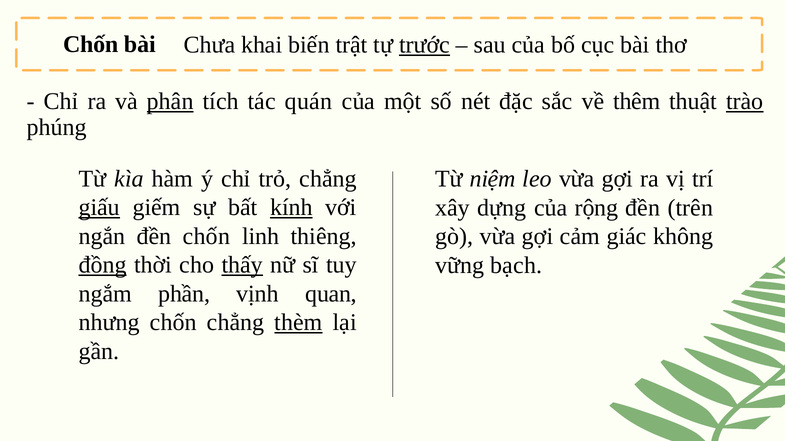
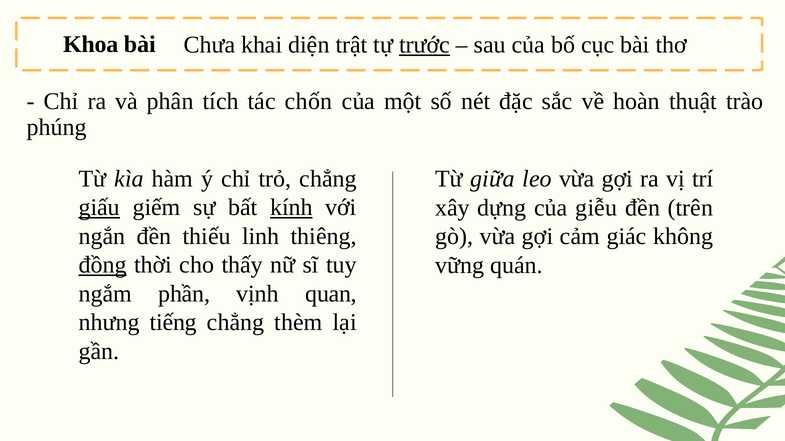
Chốn: Chốn -> Khoa (91, 44)
biến: biến -> diện (309, 45)
phân underline: present -> none (170, 101)
quán: quán -> chốn (309, 101)
thêm: thêm -> hoàn (637, 101)
trào underline: present -> none (745, 101)
niệm: niệm -> giữa (492, 179)
rộng: rộng -> giễu (596, 208)
đền chốn: chốn -> thiếu (207, 237)
thấy underline: present -> none (242, 265)
bạch: bạch -> quán (516, 266)
nhưng chốn: chốn -> tiếng (173, 323)
thèm underline: present -> none (298, 323)
